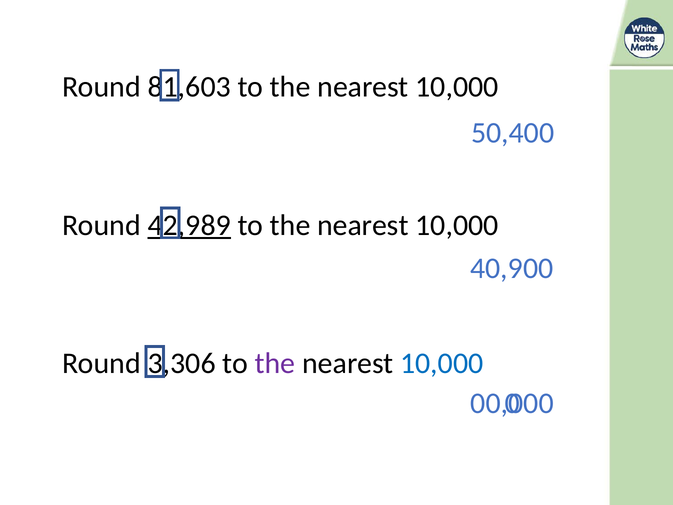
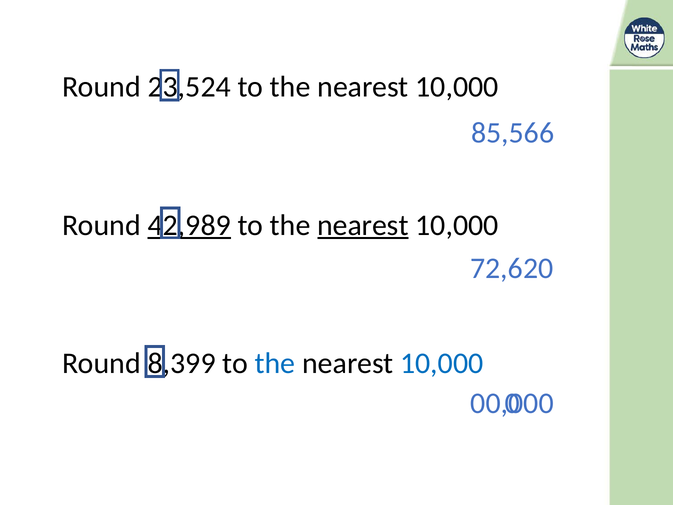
81,603: 81,603 -> 23,524 (189, 87)
50,400: 50,400 -> 85,566 (513, 133)
nearest underline: none -> present (363, 225)
40,900: 40,900 -> 72,620 (512, 268)
3,306: 3,306 -> 8,399 (182, 363)
the colour: purple -> blue (275, 363)
